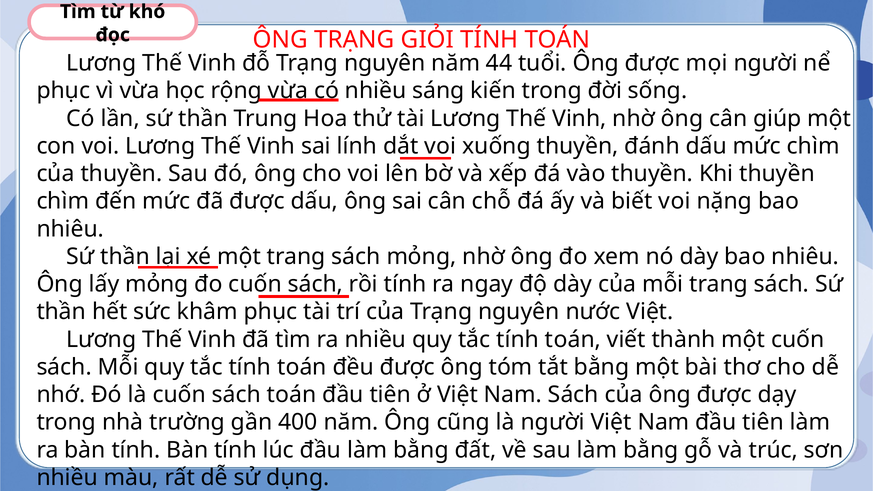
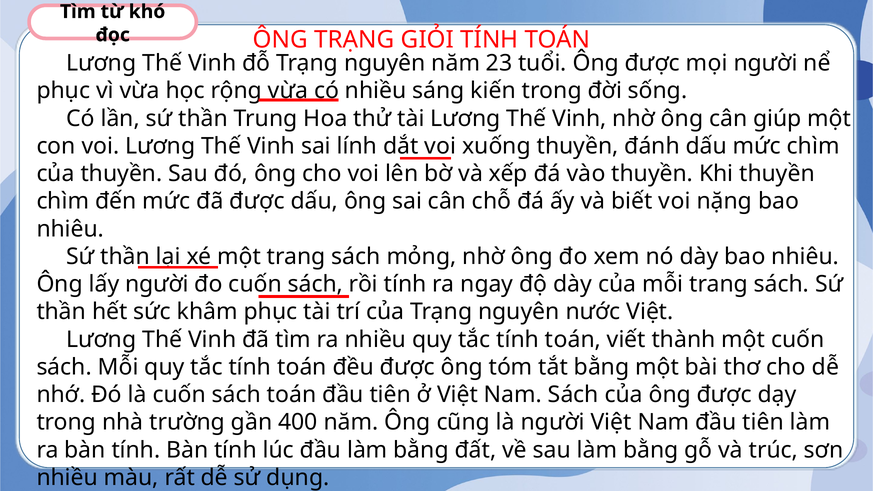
44: 44 -> 23 (499, 63)
lấy mỏng: mỏng -> người (157, 284)
